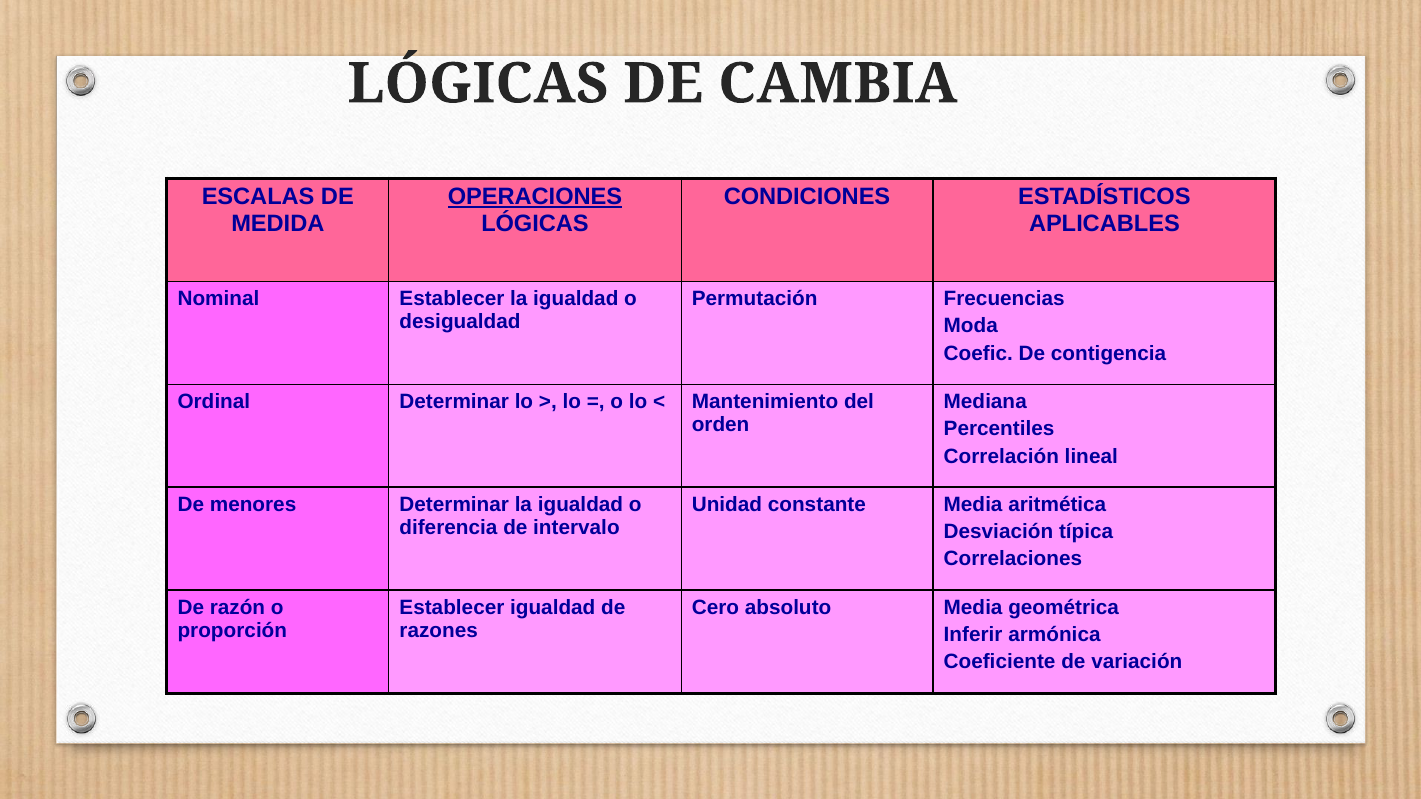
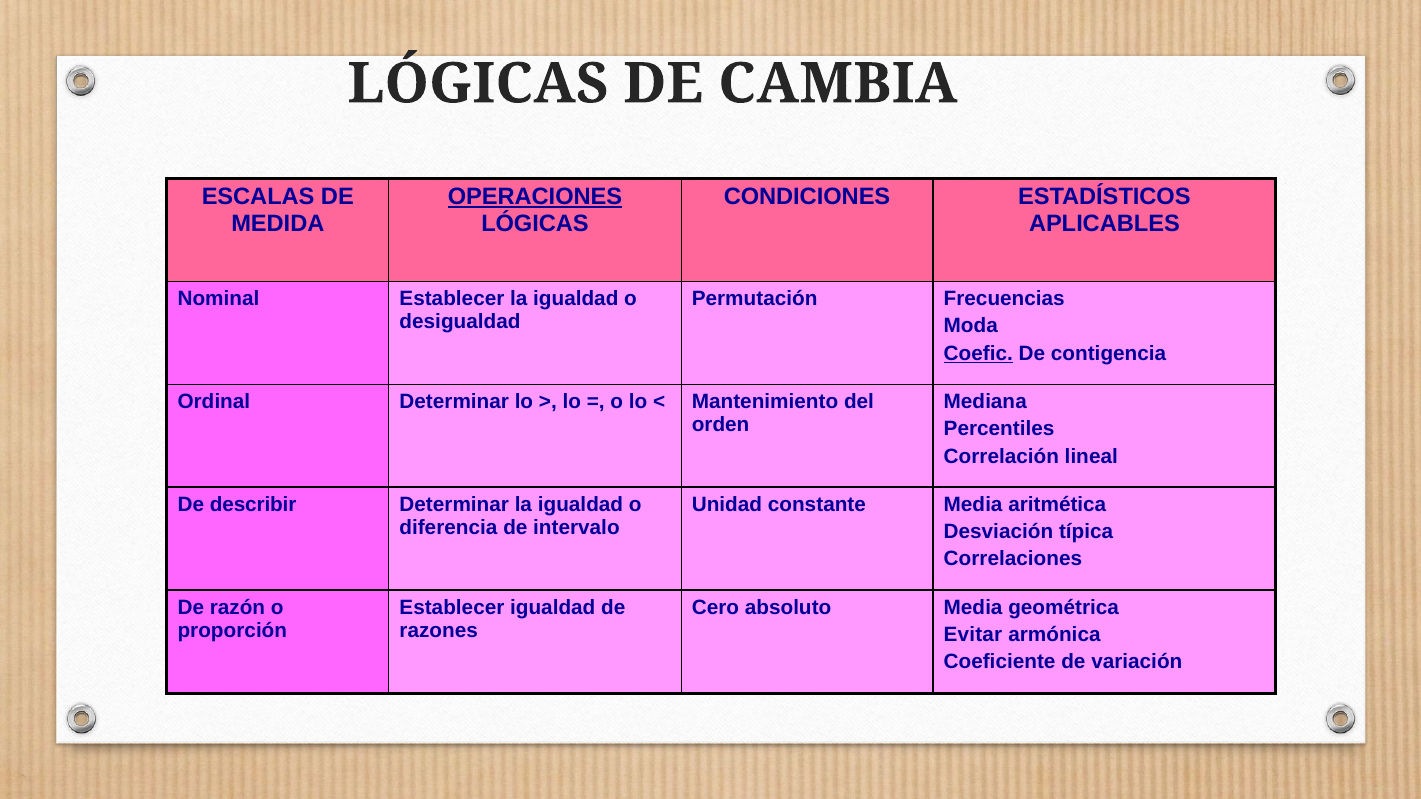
Coefic underline: none -> present (978, 353)
menores: menores -> describir (253, 504)
Inferir: Inferir -> Evitar (973, 635)
